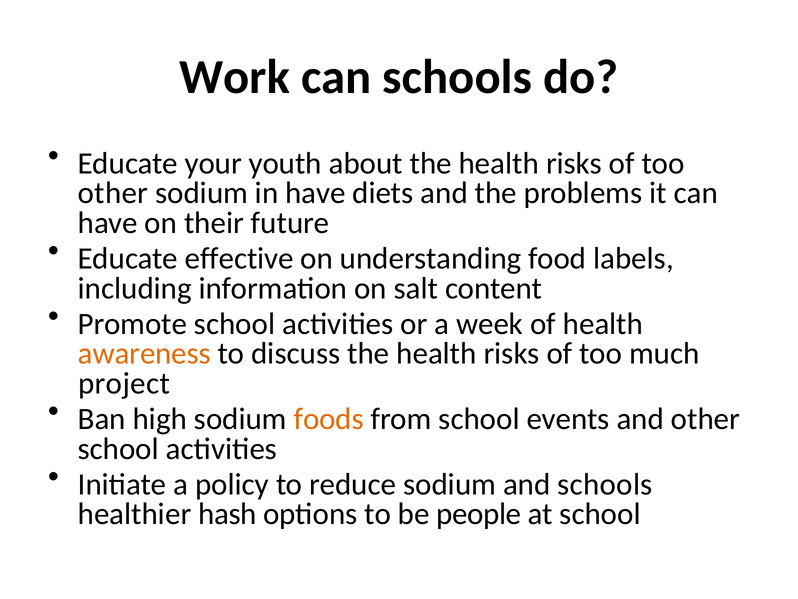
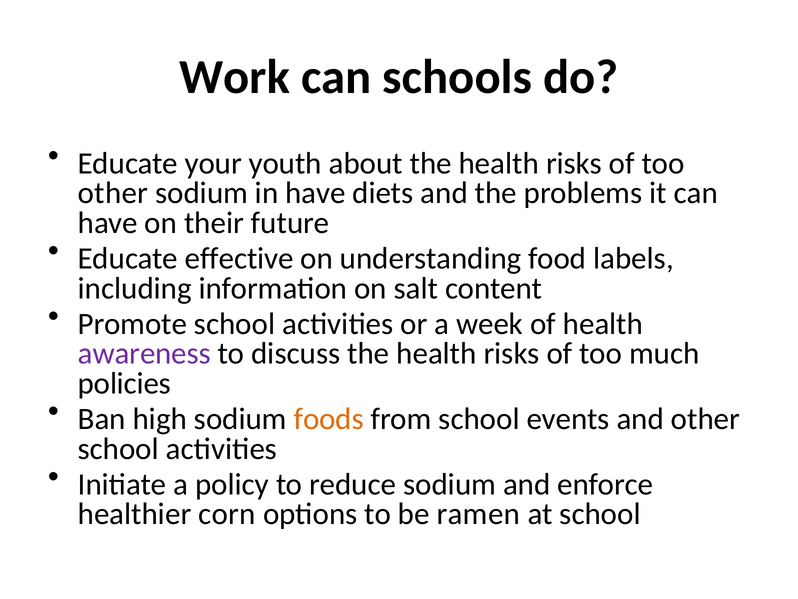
awareness colour: orange -> purple (144, 353)
project: project -> policies (124, 383)
and schools: schools -> enforce (605, 484)
hash: hash -> corn (227, 514)
people: people -> ramen (478, 514)
